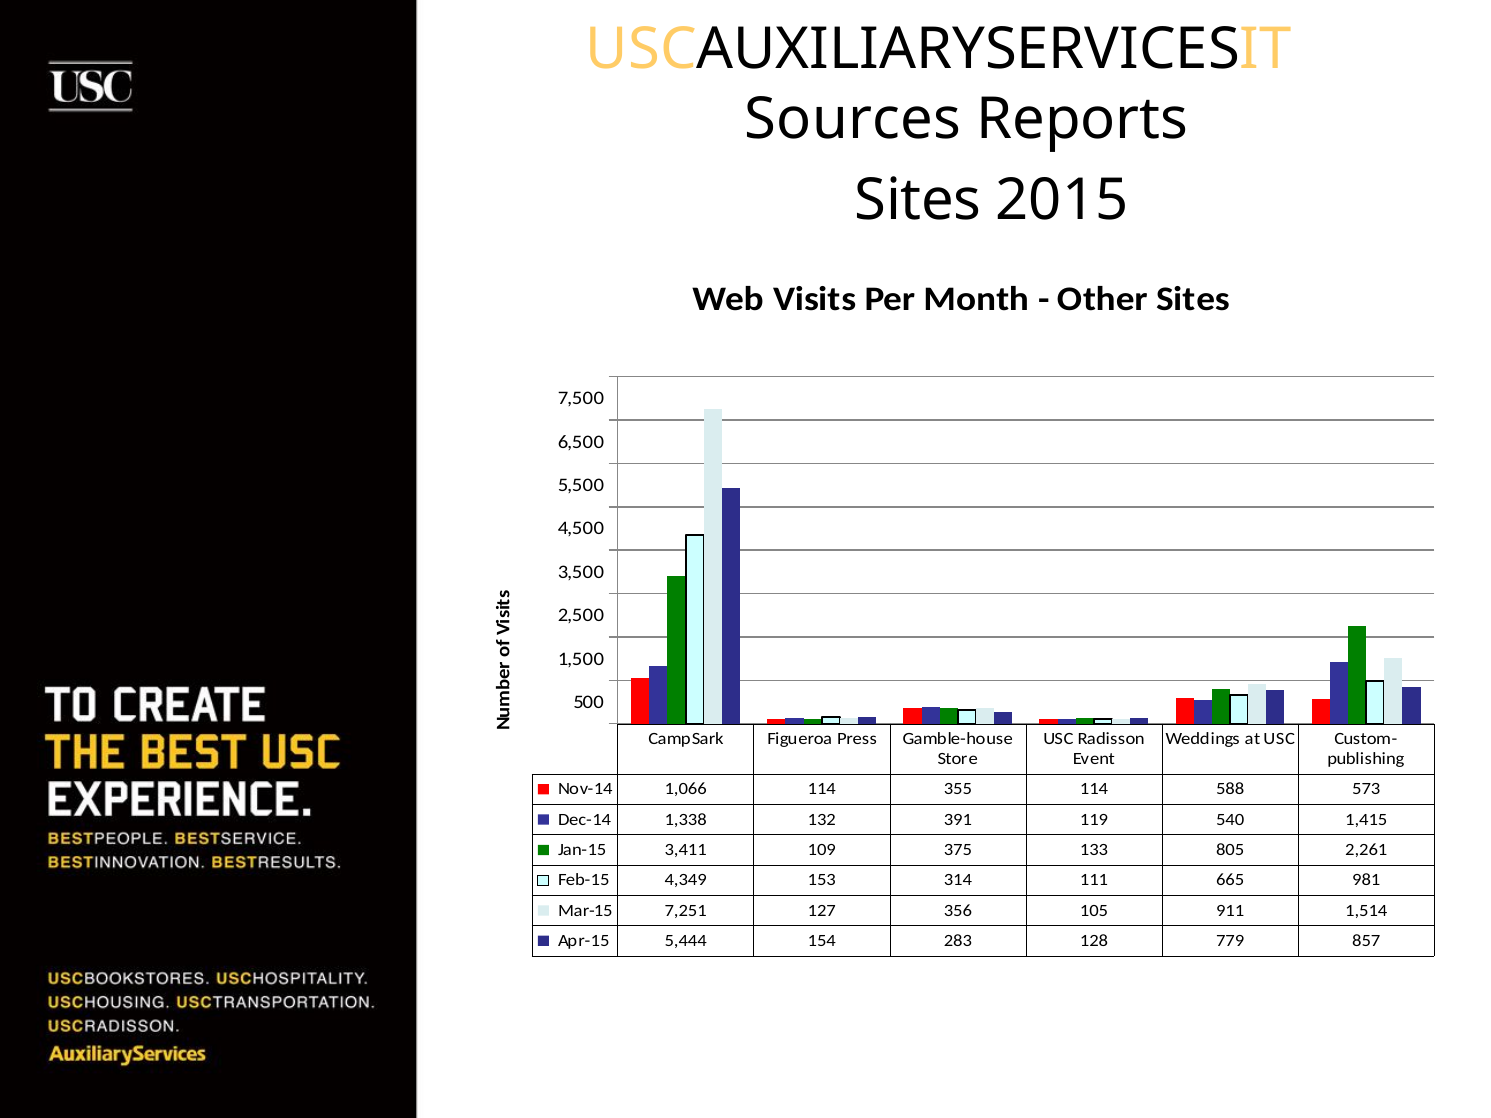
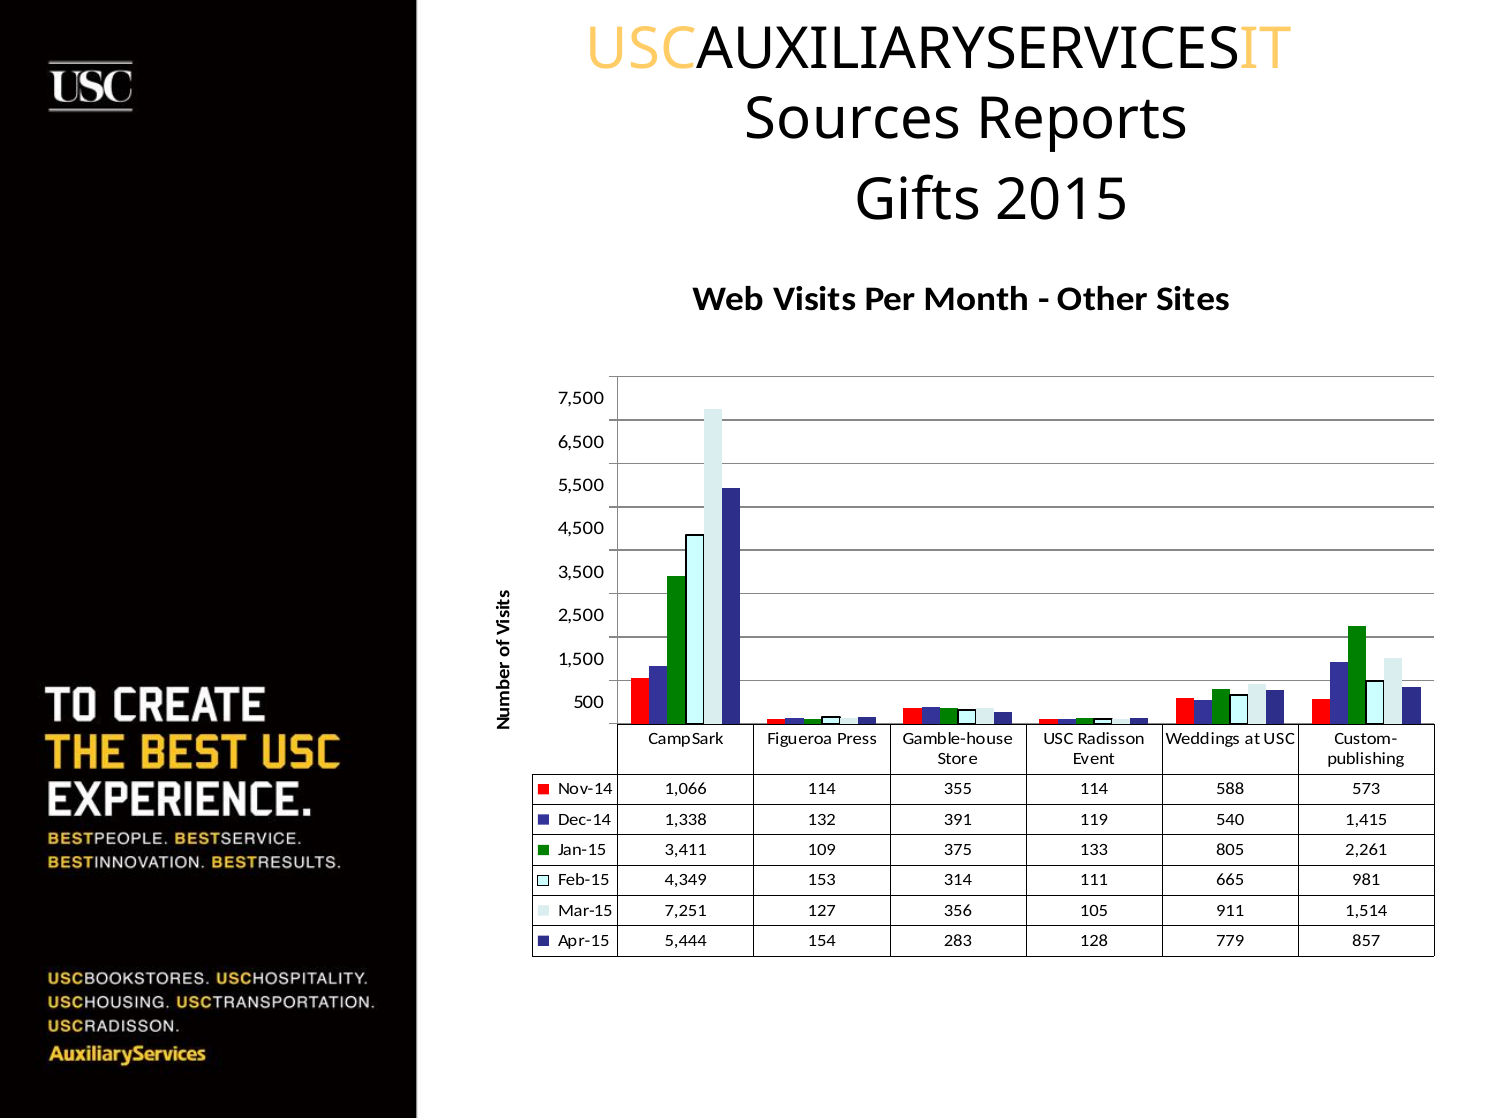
Sites: Sites -> Gifts (918, 200)
